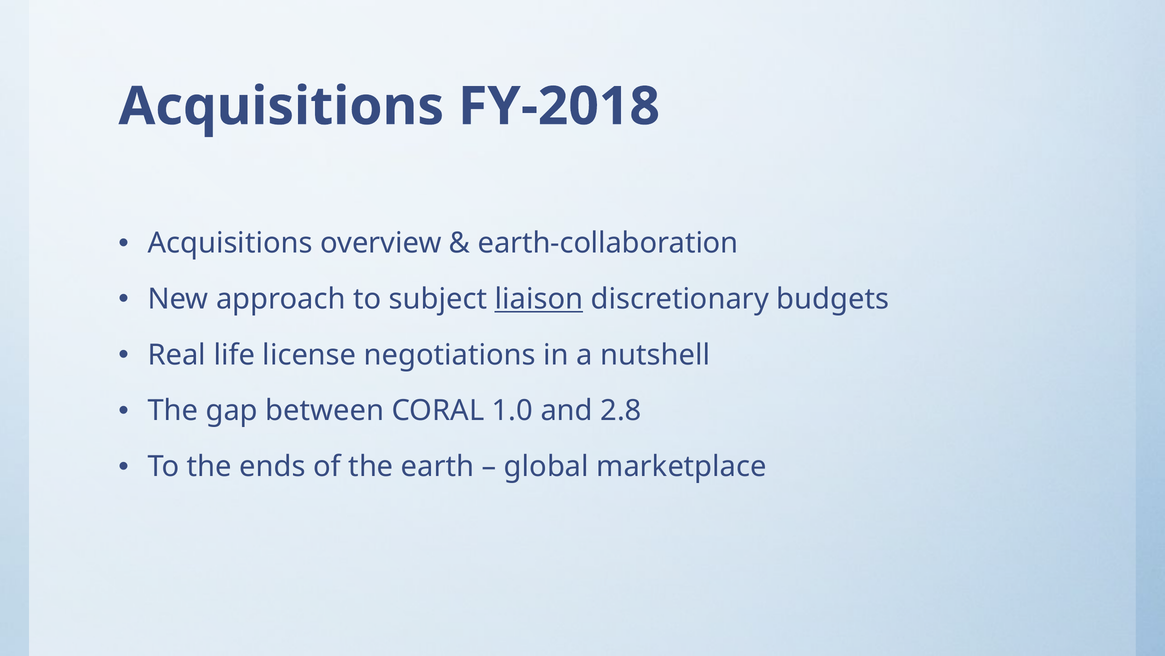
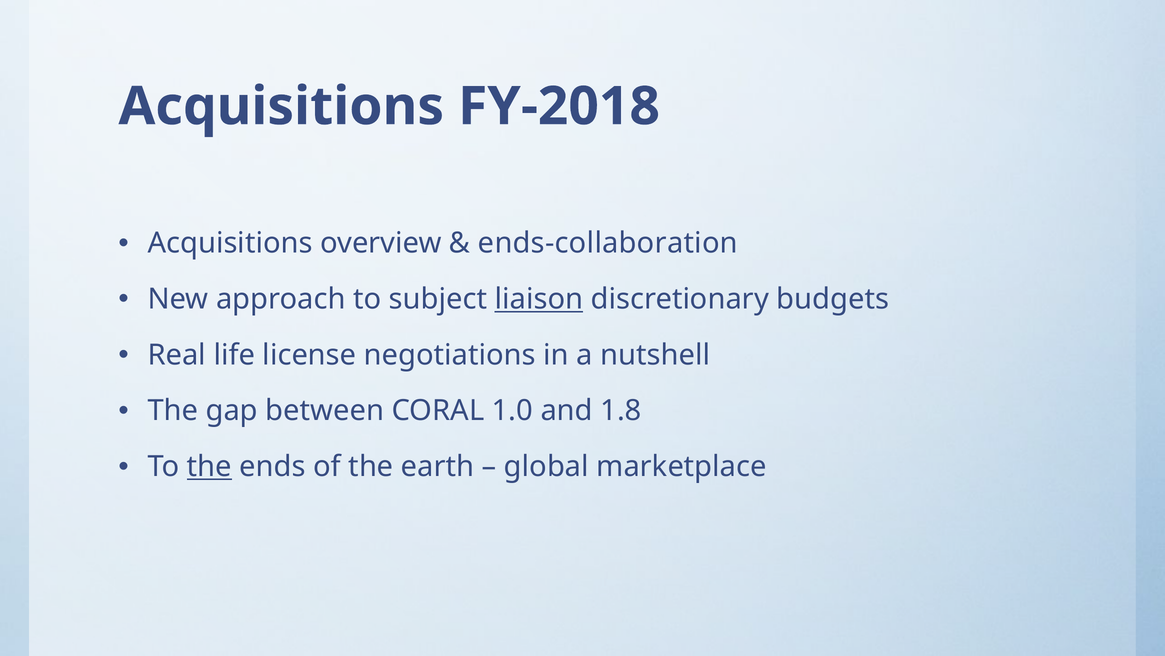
earth-collaboration: earth-collaboration -> ends-collaboration (608, 243)
2.8: 2.8 -> 1.8 (621, 411)
the underline: none -> present (209, 466)
